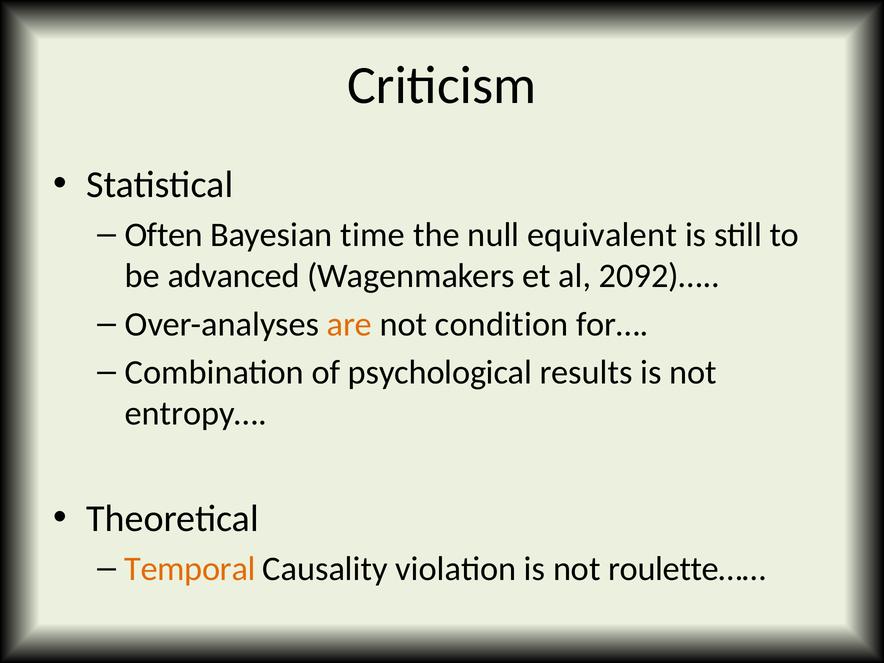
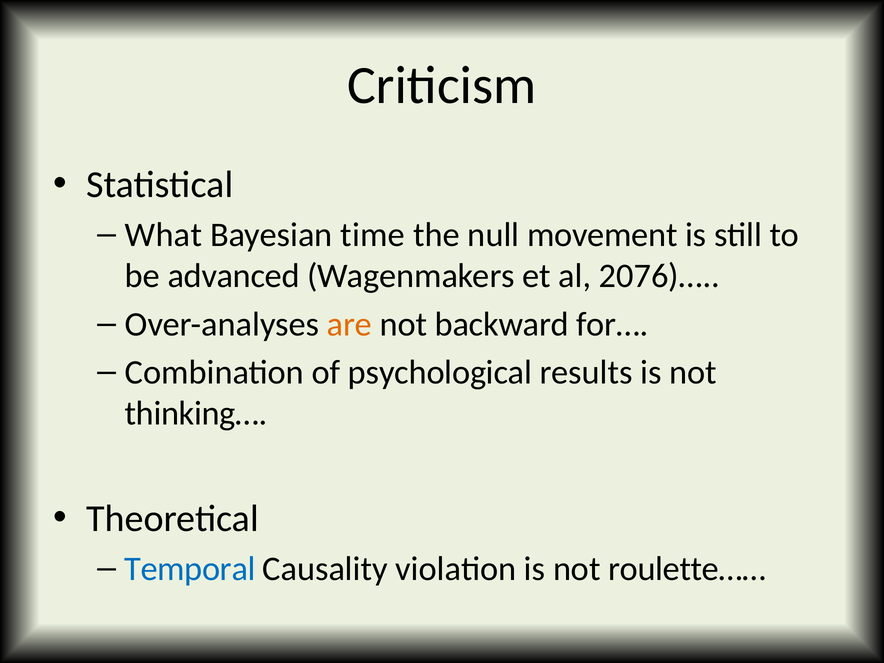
Often: Often -> What (163, 235)
equivalent: equivalent -> movement (602, 235)
2092)…: 2092)… -> 2076)… (659, 276)
condition: condition -> backward (502, 324)
entropy…: entropy… -> thinking… (196, 414)
Temporal colour: orange -> blue (190, 569)
